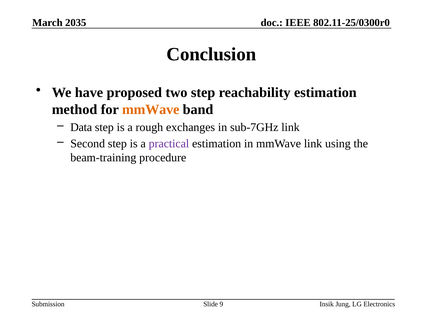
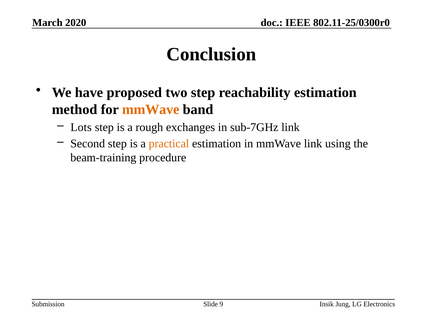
2035: 2035 -> 2020 (76, 23)
Data: Data -> Lots (81, 127)
practical colour: purple -> orange (169, 144)
